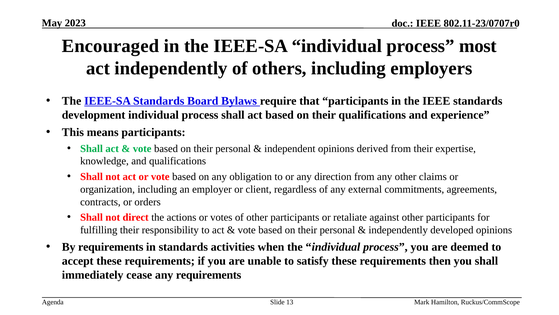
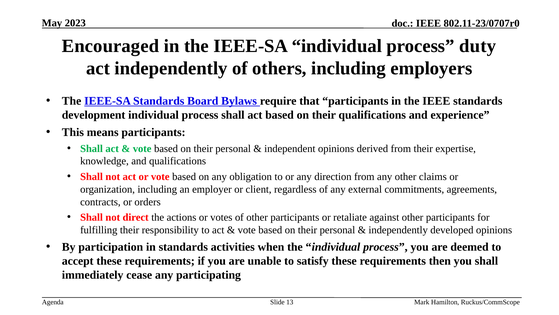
most: most -> duty (478, 46)
By requirements: requirements -> participation (111, 246)
any requirements: requirements -> participating (209, 274)
